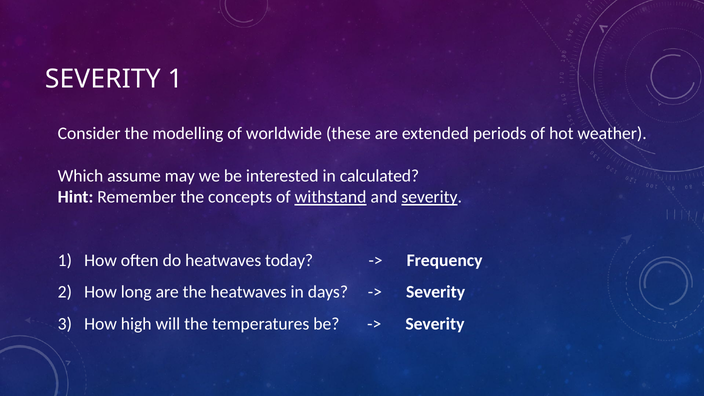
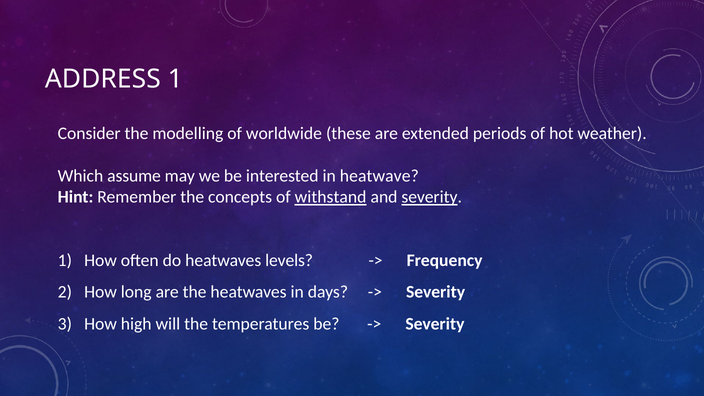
SEVERITY: SEVERITY -> ADDRESS (103, 79)
calculated: calculated -> heatwave (379, 176)
today: today -> levels (289, 260)
